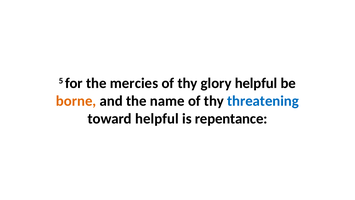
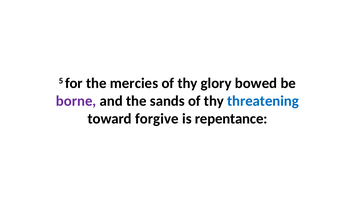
glory helpful: helpful -> bowed (256, 83)
borne colour: orange -> purple (76, 101)
name: name -> sands (167, 101)
toward helpful: helpful -> forgive (157, 119)
